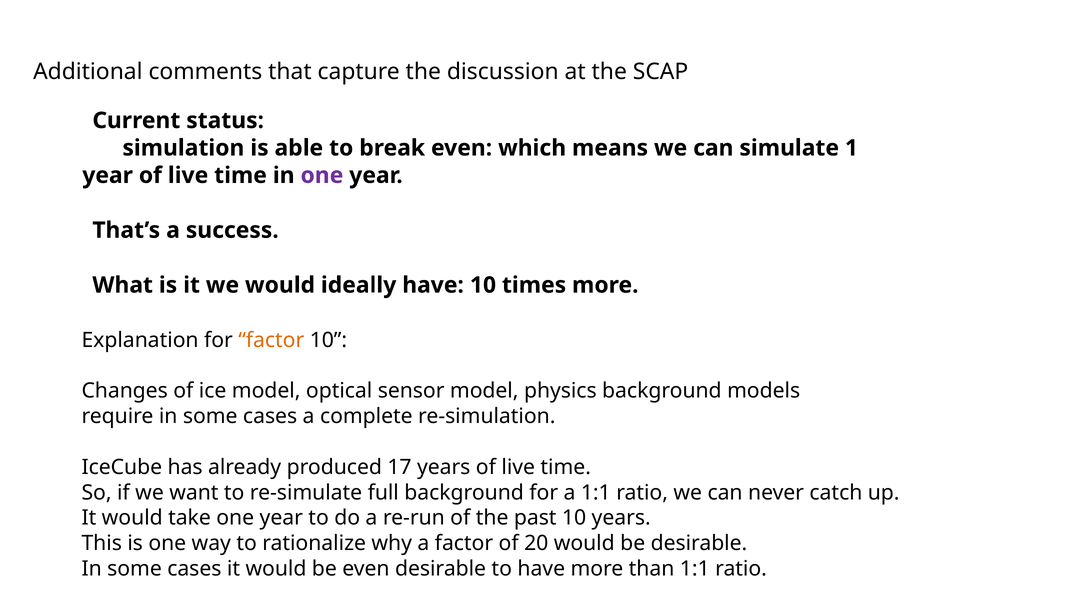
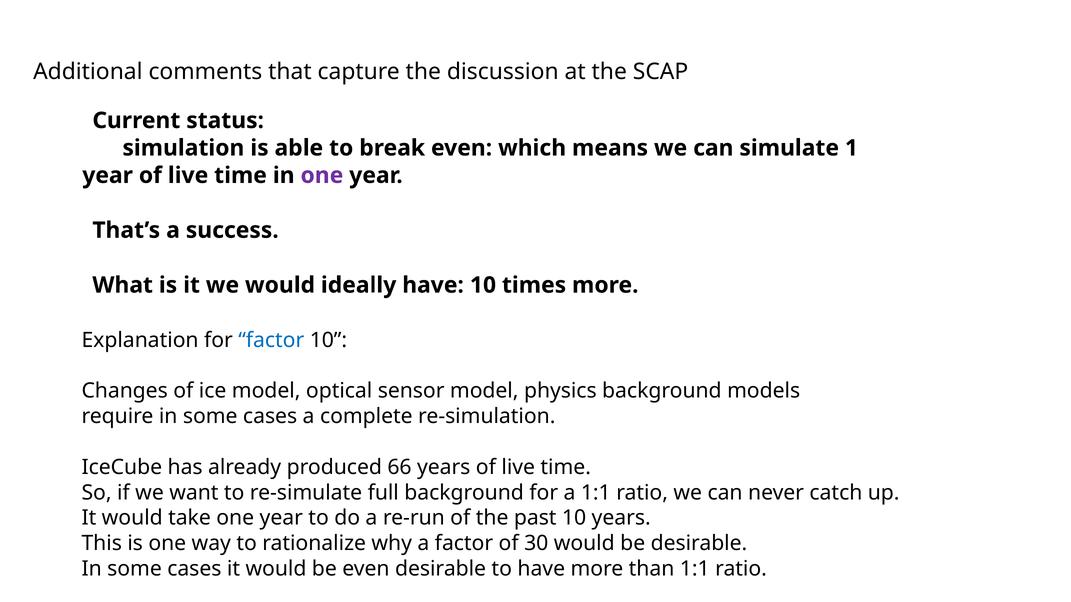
factor colour: orange -> blue (271, 340)
17: 17 -> 66 (400, 468)
20: 20 -> 30 (536, 544)
